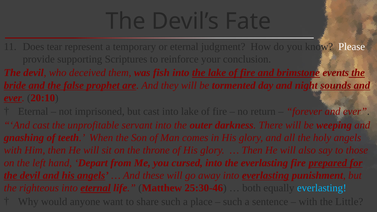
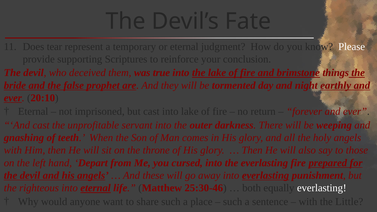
fish: fish -> true (161, 73)
events: events -> things (336, 73)
sounds: sounds -> earthly (336, 85)
everlasting colour: light blue -> white (322, 188)
